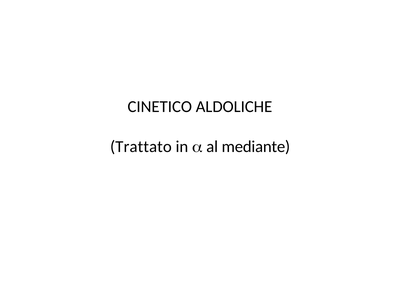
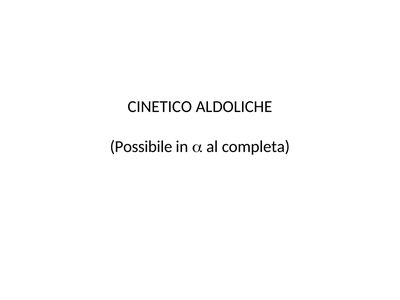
Trattato: Trattato -> Possibile (141, 147)
mediante: mediante -> completa (256, 147)
